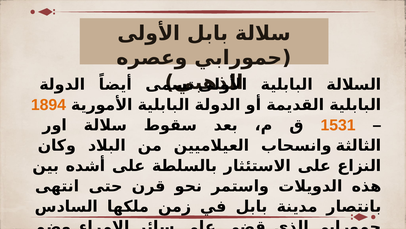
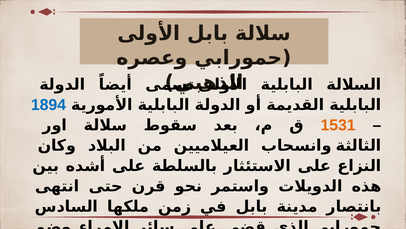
1894 colour: orange -> blue (48, 105)
